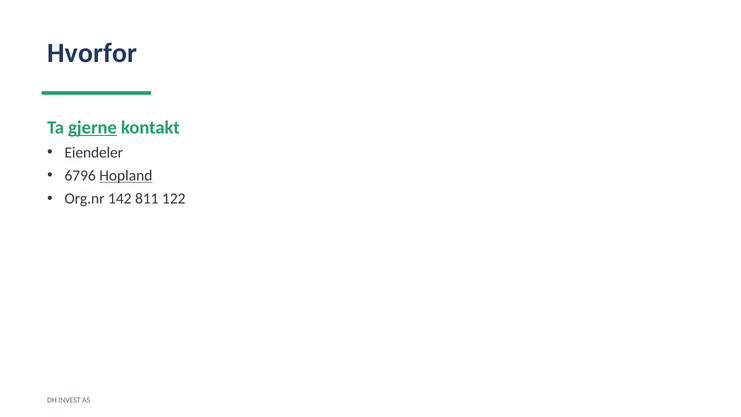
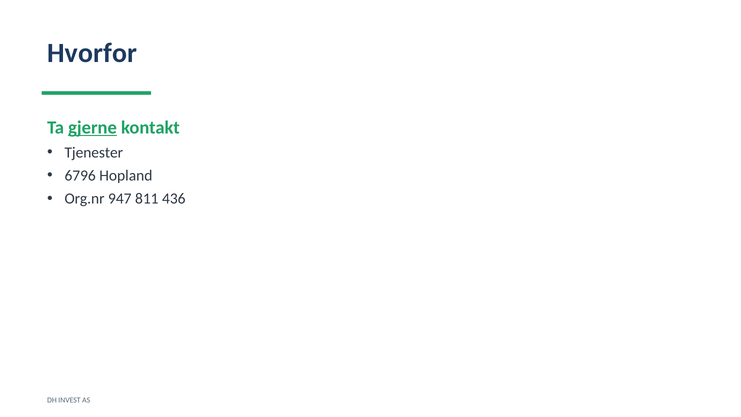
Eiendeler: Eiendeler -> Tjenester (94, 152)
Hopland underline: present -> none (126, 176)
142: 142 -> 947 (120, 199)
122: 122 -> 436 (174, 199)
